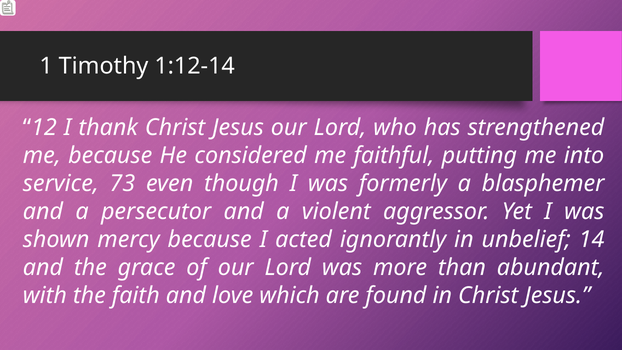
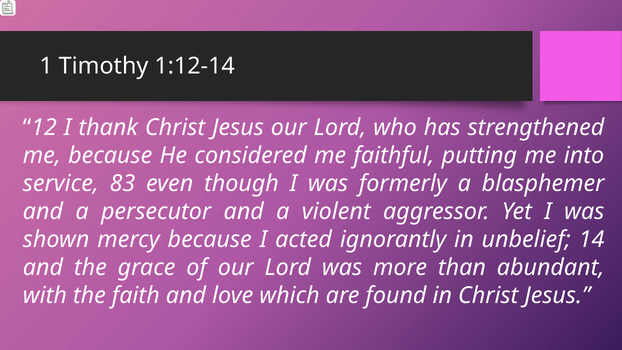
73: 73 -> 83 (122, 184)
